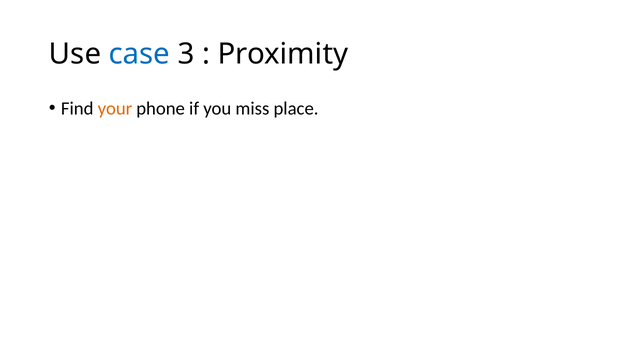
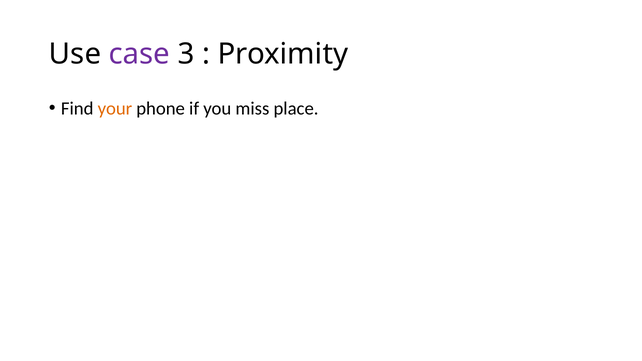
case colour: blue -> purple (139, 54)
